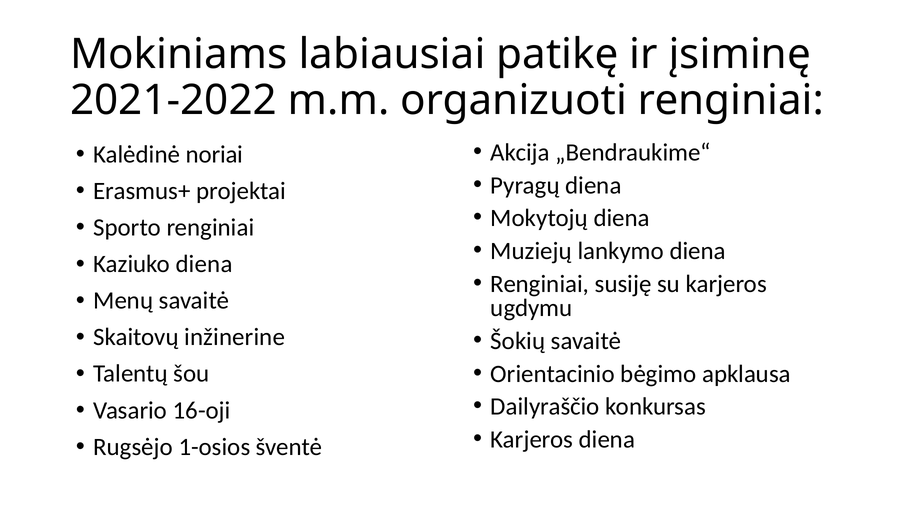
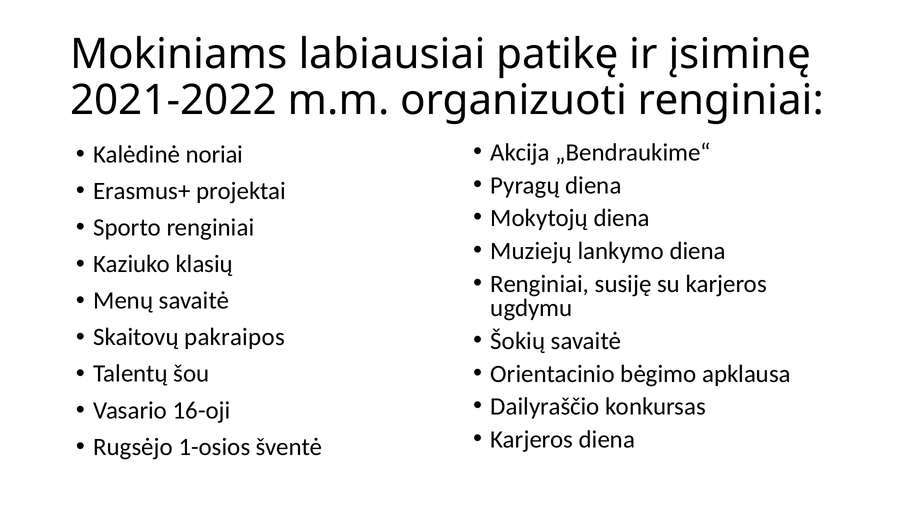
Kaziuko diena: diena -> klasių (204, 264)
inžinerine: inžinerine -> pakraipos (235, 337)
